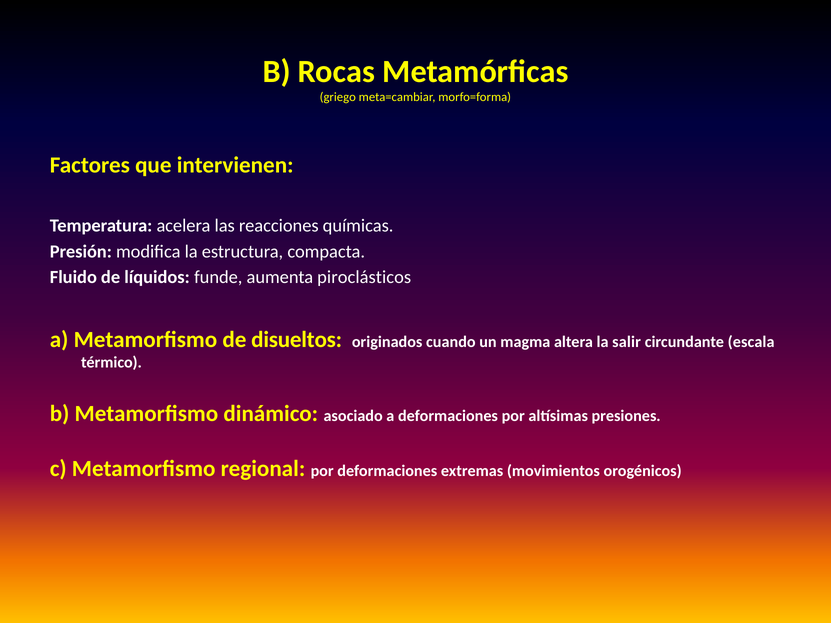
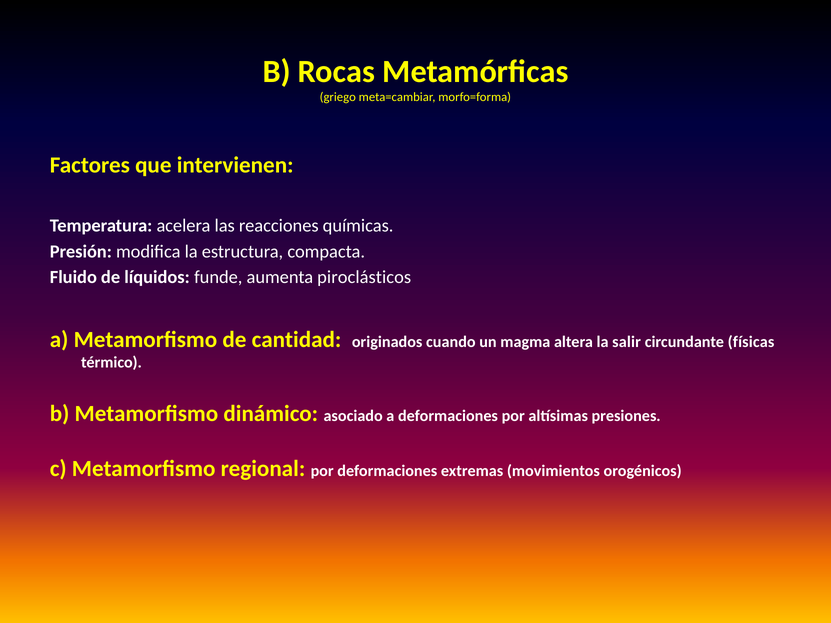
disueltos: disueltos -> cantidad (296, 340)
escala: escala -> físicas (751, 342)
